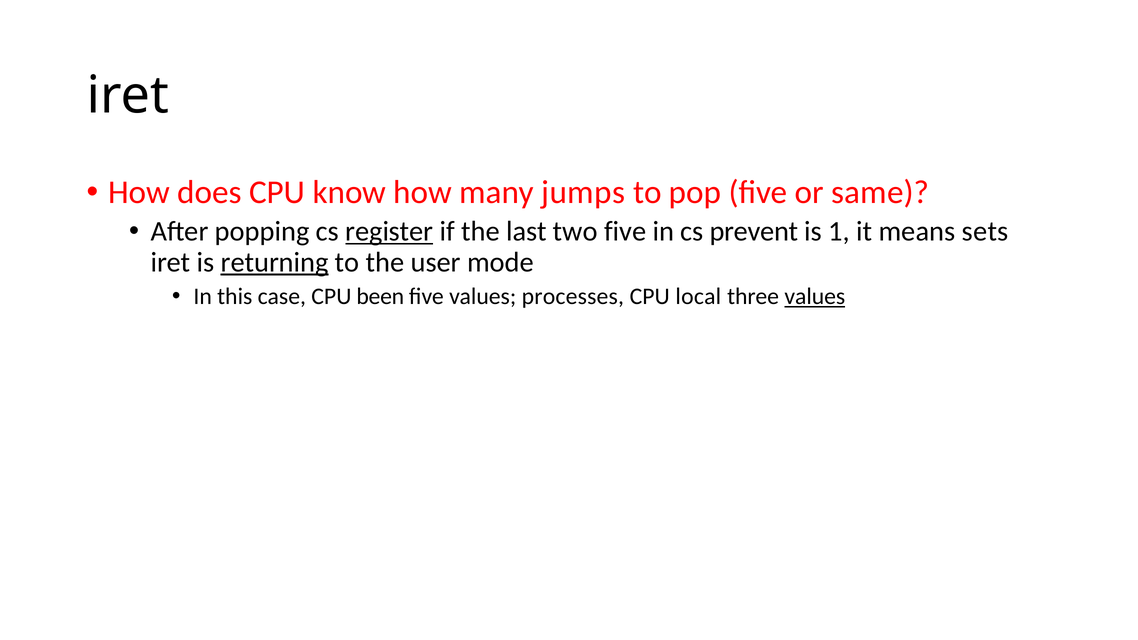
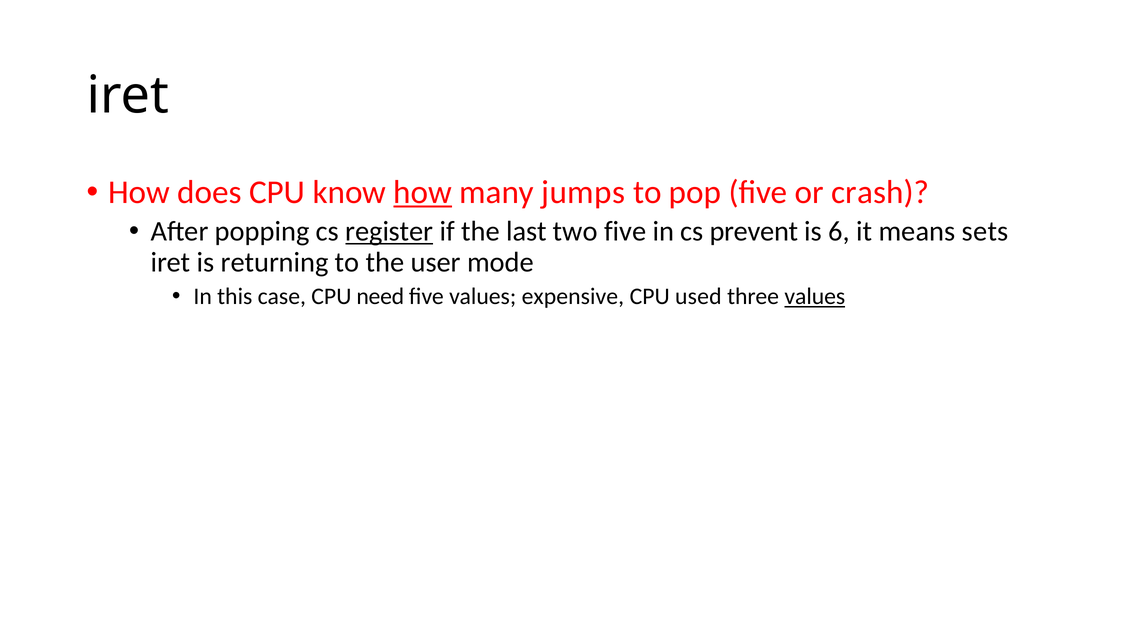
how underline: none -> present (423, 192)
same: same -> crash (880, 192)
1: 1 -> 6 (839, 232)
returning underline: present -> none (275, 262)
been: been -> need (380, 296)
processes: processes -> expensive (573, 296)
local: local -> used (698, 296)
